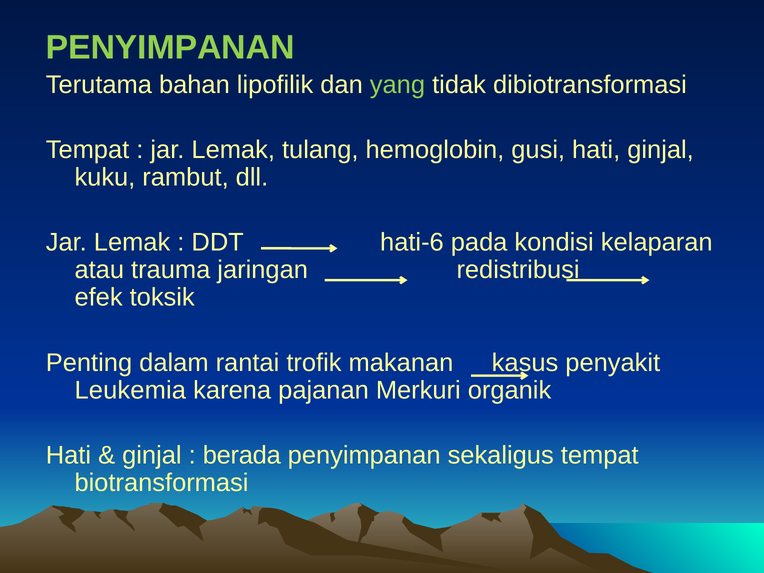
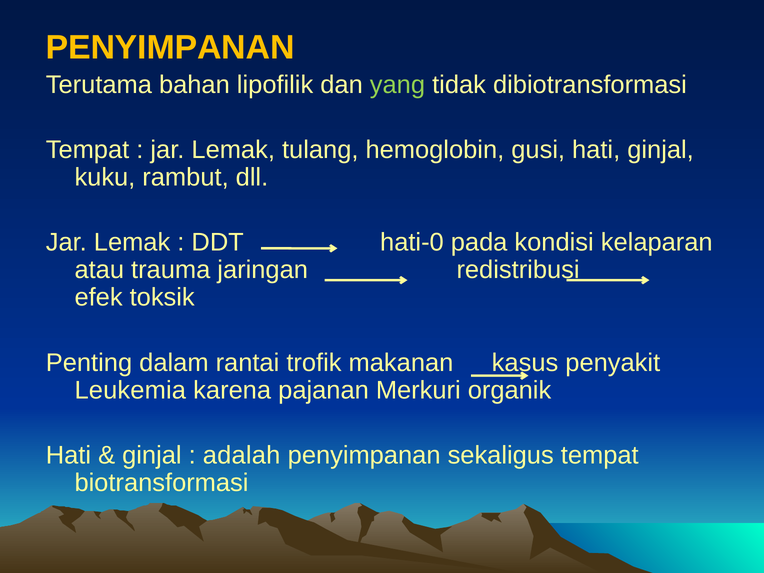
PENYIMPANAN colour: light green -> yellow (170, 47)
hati-6: hati-6 -> hati-0 (412, 242)
berada: berada -> adalah (242, 455)
